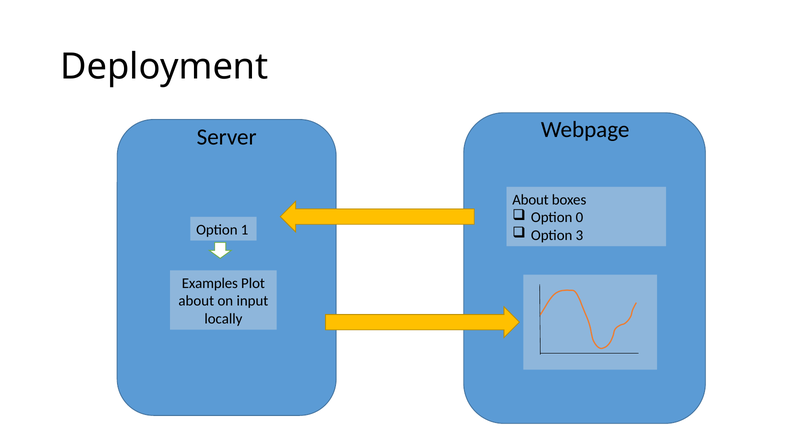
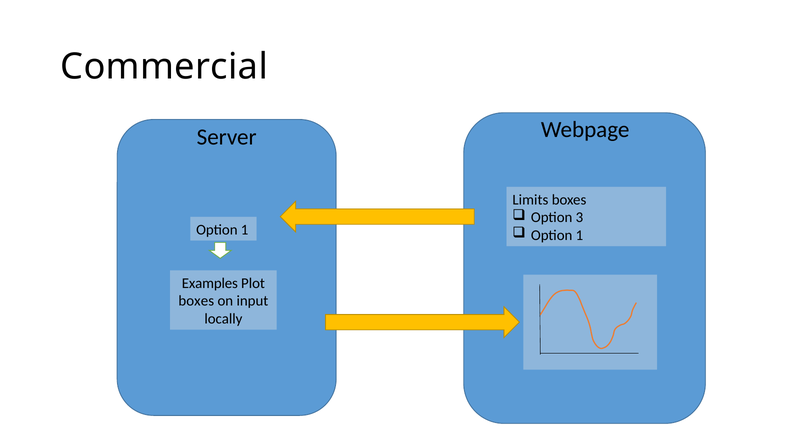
Deployment: Deployment -> Commercial (164, 67)
About: About -> Limits (530, 199)
0: 0 -> 3 (579, 217)
3: 3 -> 1 (579, 235)
about: about -> boxes (196, 301)
